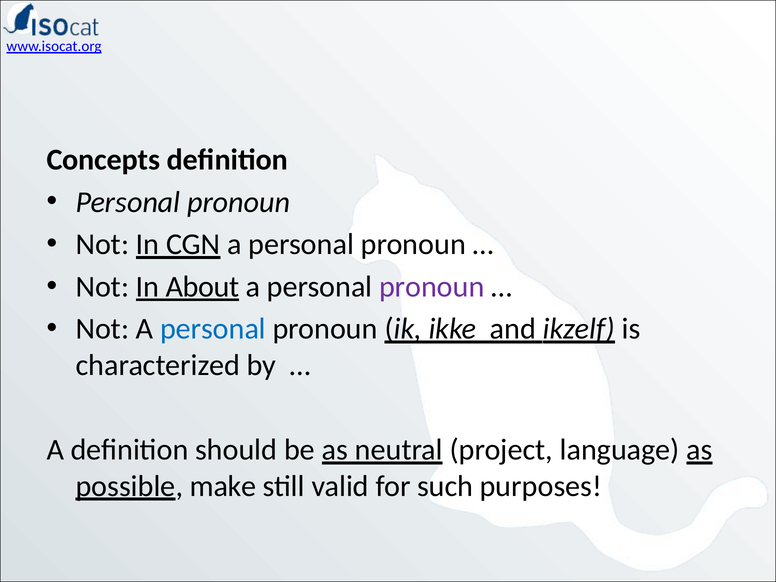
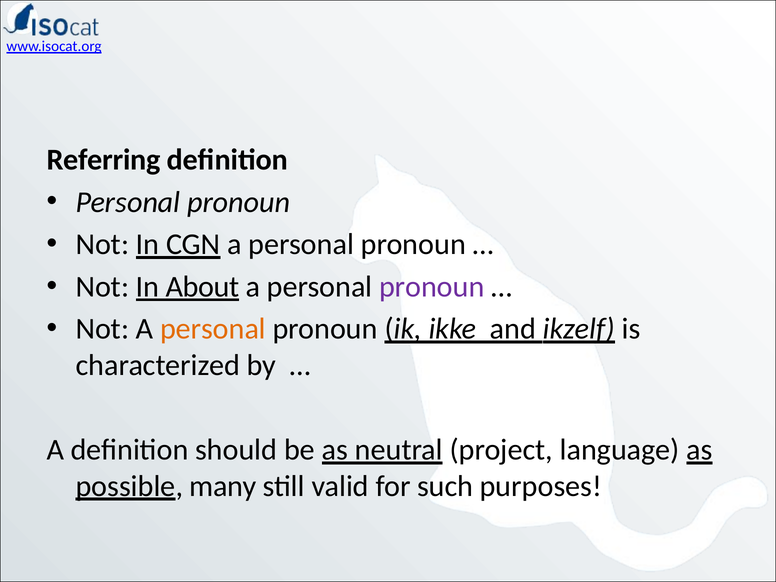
Concepts: Concepts -> Referring (103, 160)
personal colour: blue -> orange (213, 329)
make: make -> many (223, 486)
